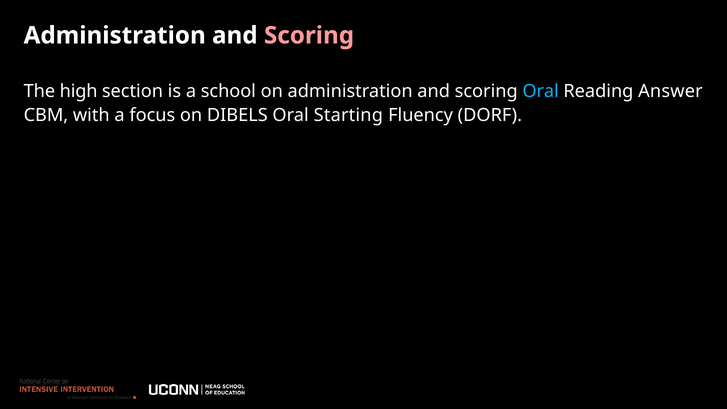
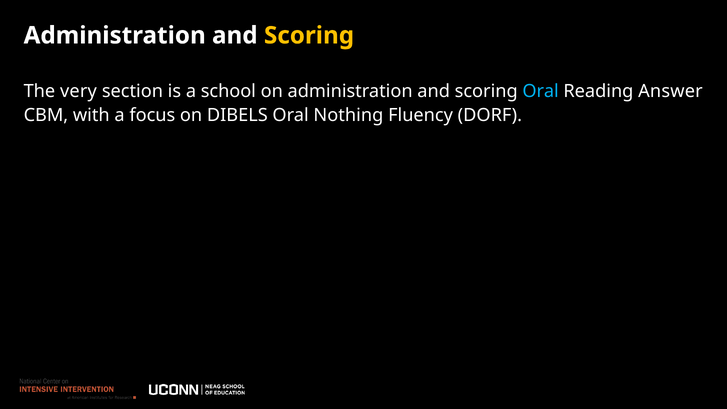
Scoring colour: pink -> yellow (309, 35)
high: high -> very (78, 91)
Starting: Starting -> Nothing (348, 115)
